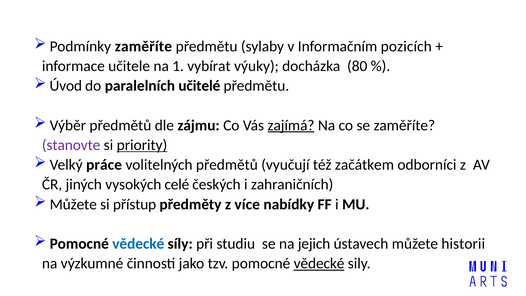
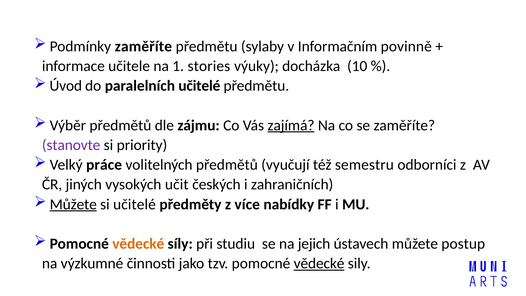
pozicích: pozicích -> povinně (406, 46)
vybírat: vybírat -> stories (209, 66)
80: 80 -> 10 (357, 66)
priority underline: present -> none (142, 145)
začátkem: začátkem -> semestru (364, 165)
celé: celé -> učit (177, 184)
Můžete underline: none -> present (73, 204)
si přístup: přístup -> učitelé (134, 204)
vědecké colour: blue -> orange (138, 244)
historii: historii -> postup (463, 244)
